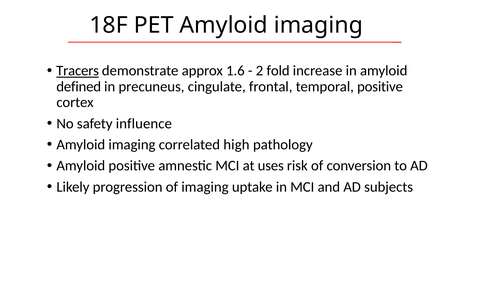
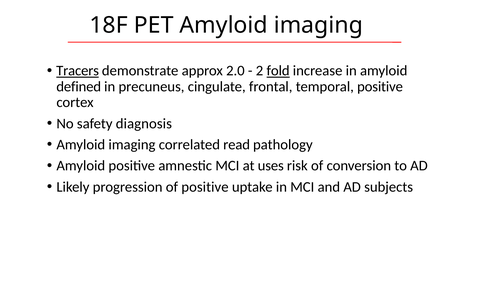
1.6: 1.6 -> 2.0 (235, 71)
fold underline: none -> present (278, 71)
influence: influence -> diagnosis (144, 124)
high: high -> read (237, 145)
of imaging: imaging -> positive (205, 187)
